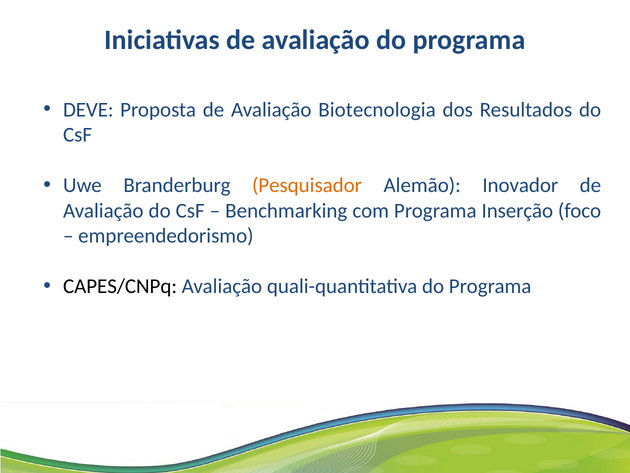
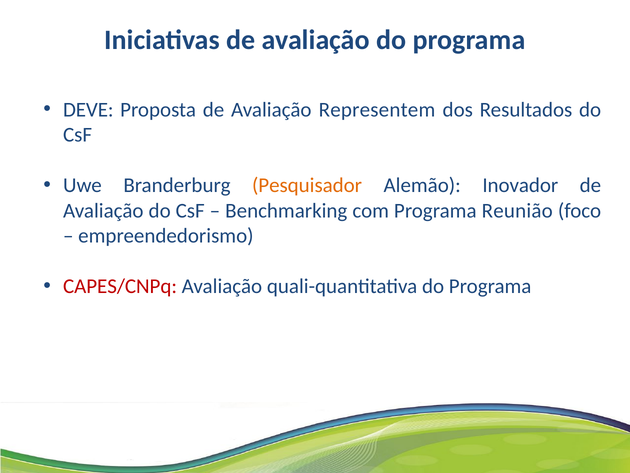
Biotecnologia: Biotecnologia -> Representem (377, 110)
Inserção: Inserção -> Reunião (517, 210)
CAPES/CNPq colour: black -> red (120, 286)
